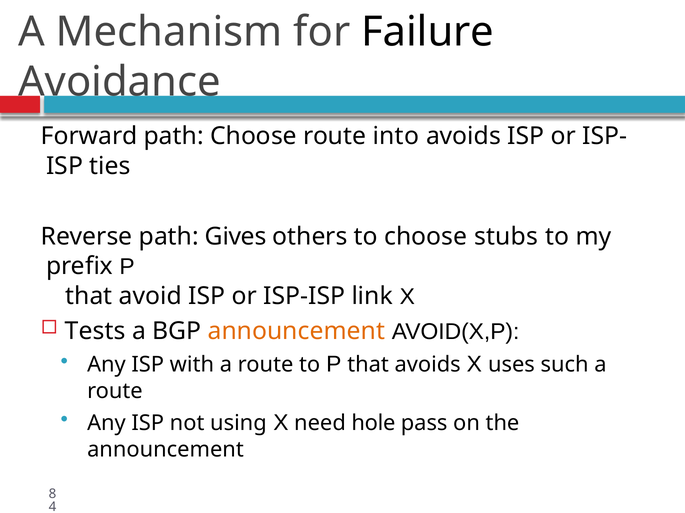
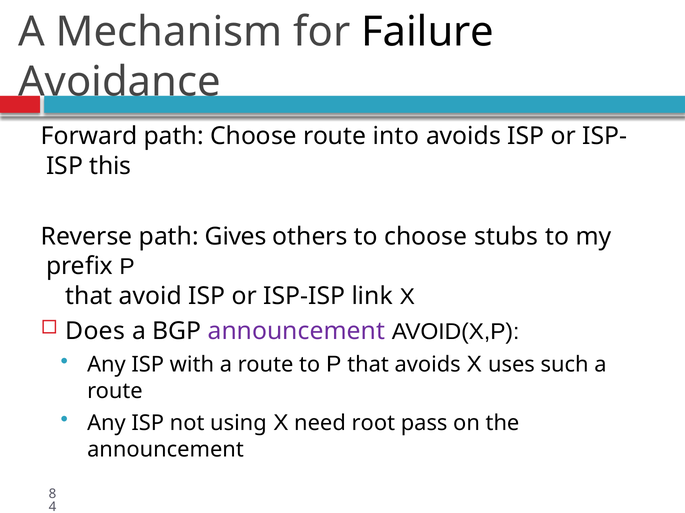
ties: ties -> this (110, 166)
Tests: Tests -> Does (95, 332)
announcement colour: orange -> purple (296, 332)
hole: hole -> root (373, 424)
